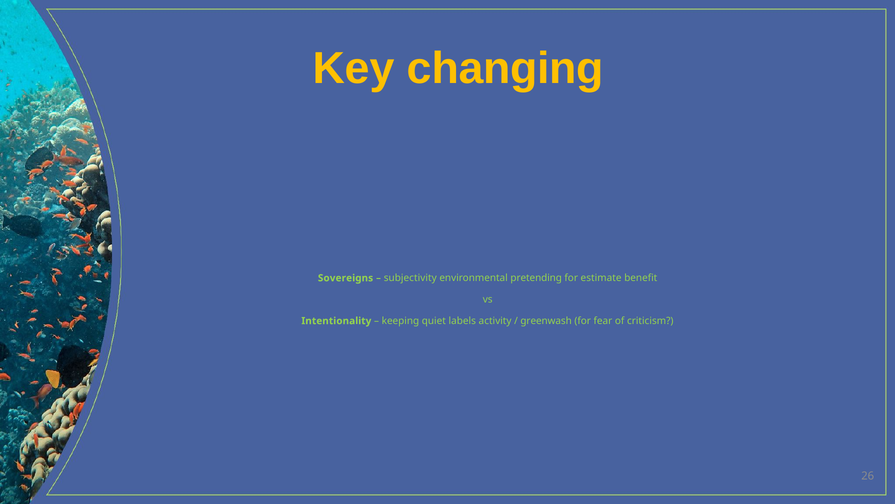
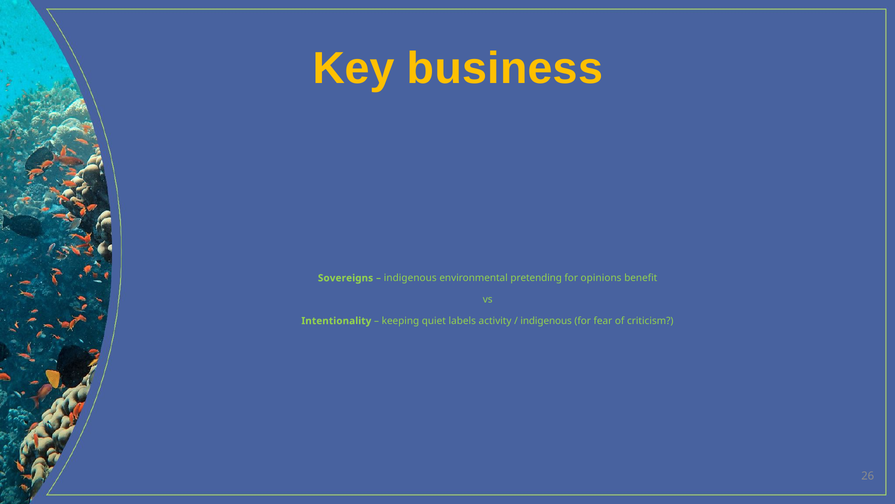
changing: changing -> business (505, 69)
subjectivity: subjectivity -> indigenous (410, 278)
estimate: estimate -> opinions (601, 278)
greenwash: greenwash -> indigenous (546, 321)
